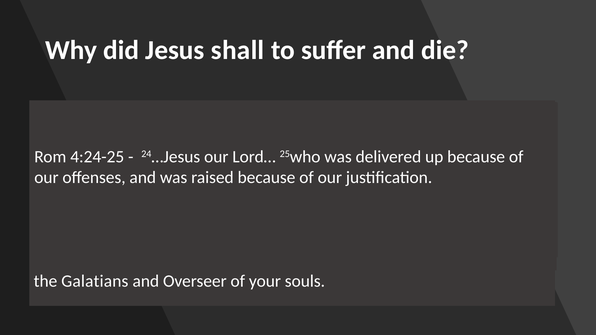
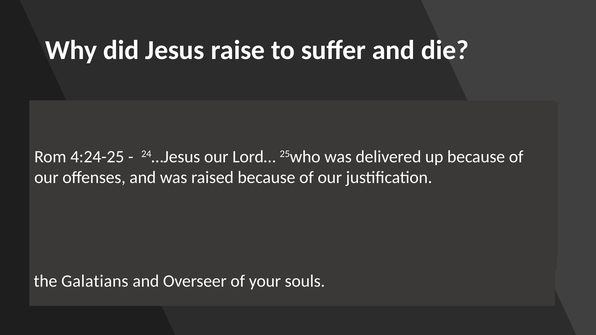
shall: shall -> raise (238, 50)
